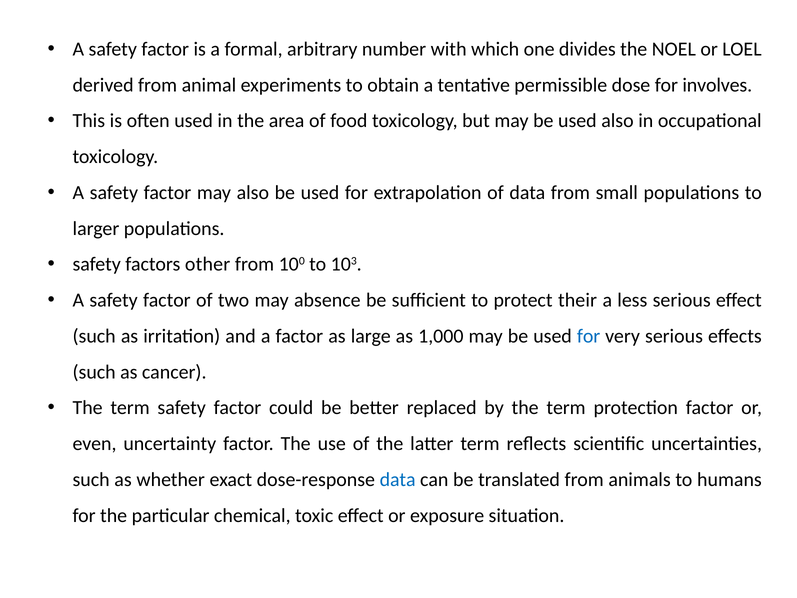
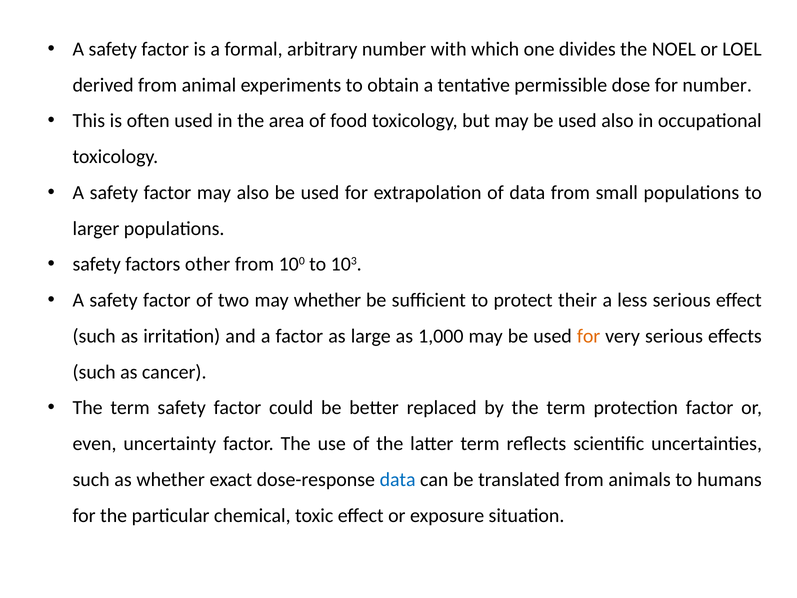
for involves: involves -> number (717, 85)
may absence: absence -> whether (327, 300)
for colour: blue -> orange (589, 336)
